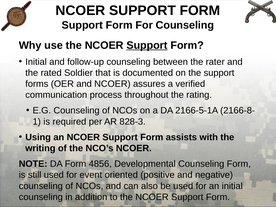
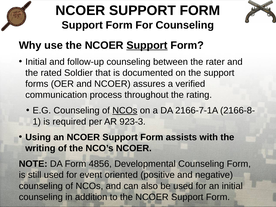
NCOs underline: none -> present (125, 111)
2166-5-1A: 2166-5-1A -> 2166-7-1A (197, 111)
828-3: 828-3 -> 923-3 (133, 122)
